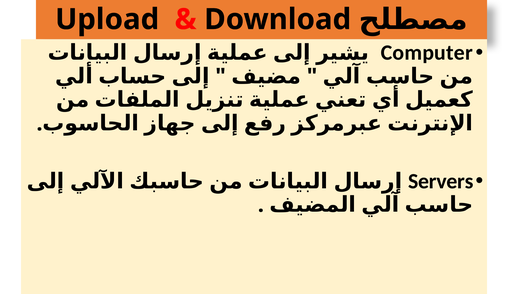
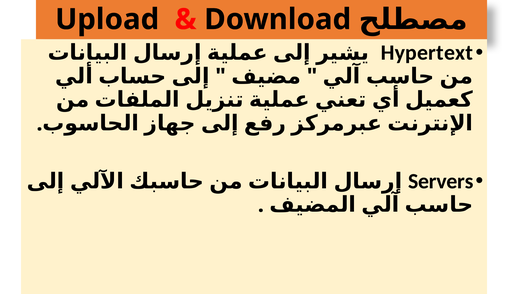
Computer: Computer -> Hypertext (427, 53)
